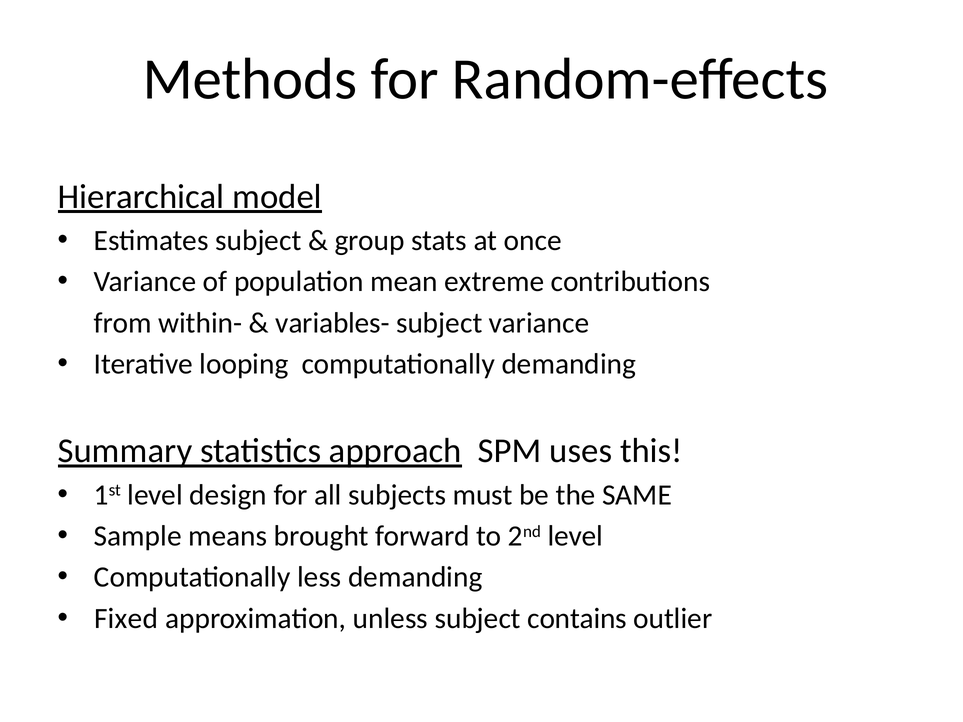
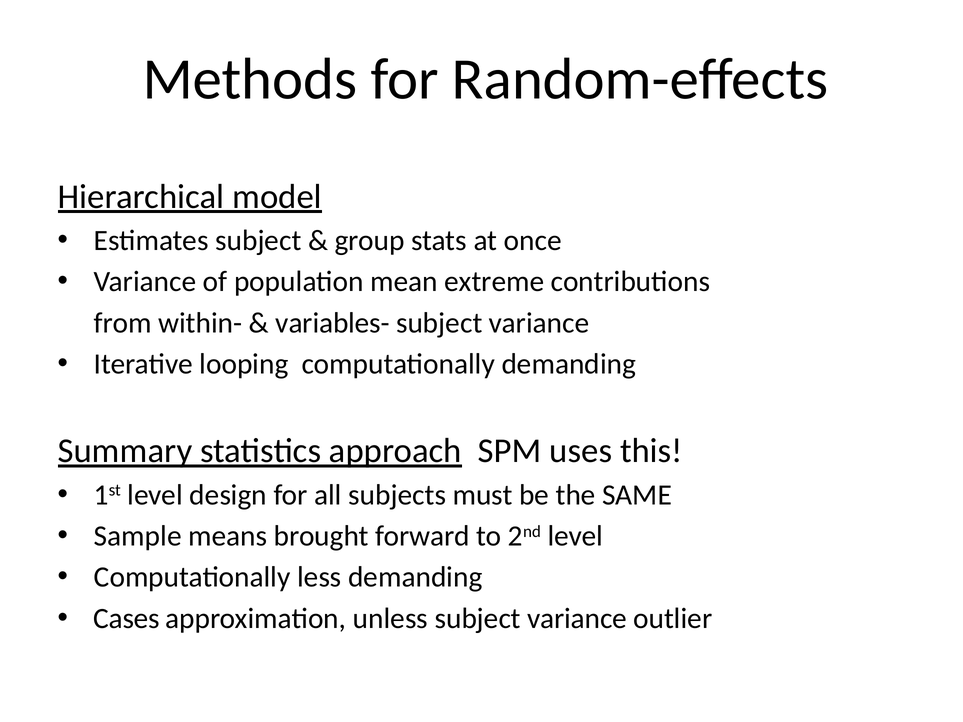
Fixed: Fixed -> Cases (126, 619)
unless subject contains: contains -> variance (577, 619)
